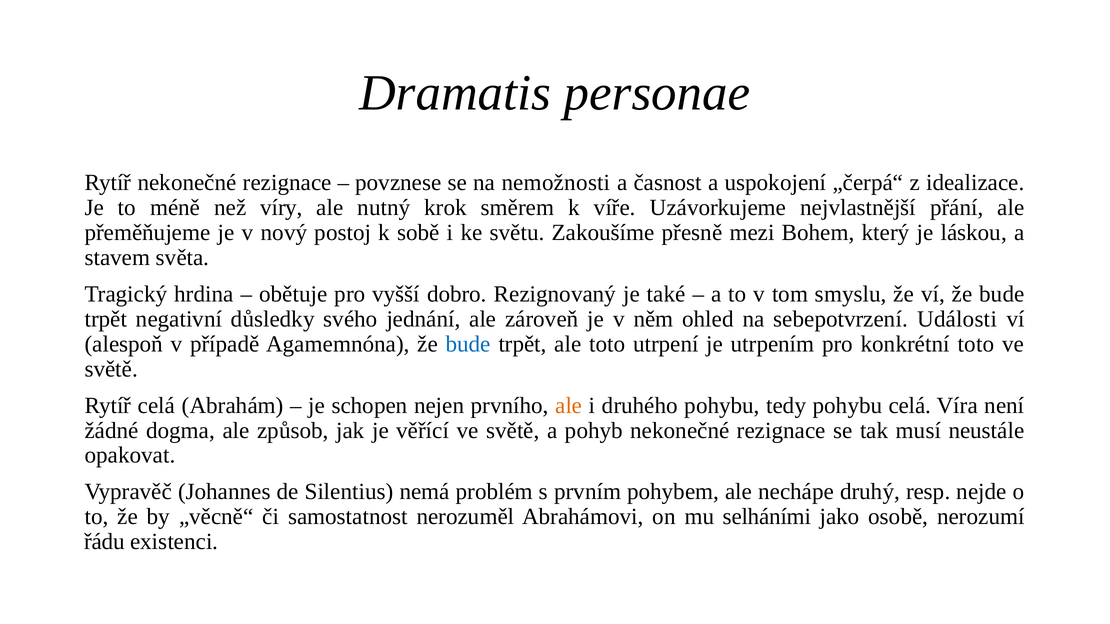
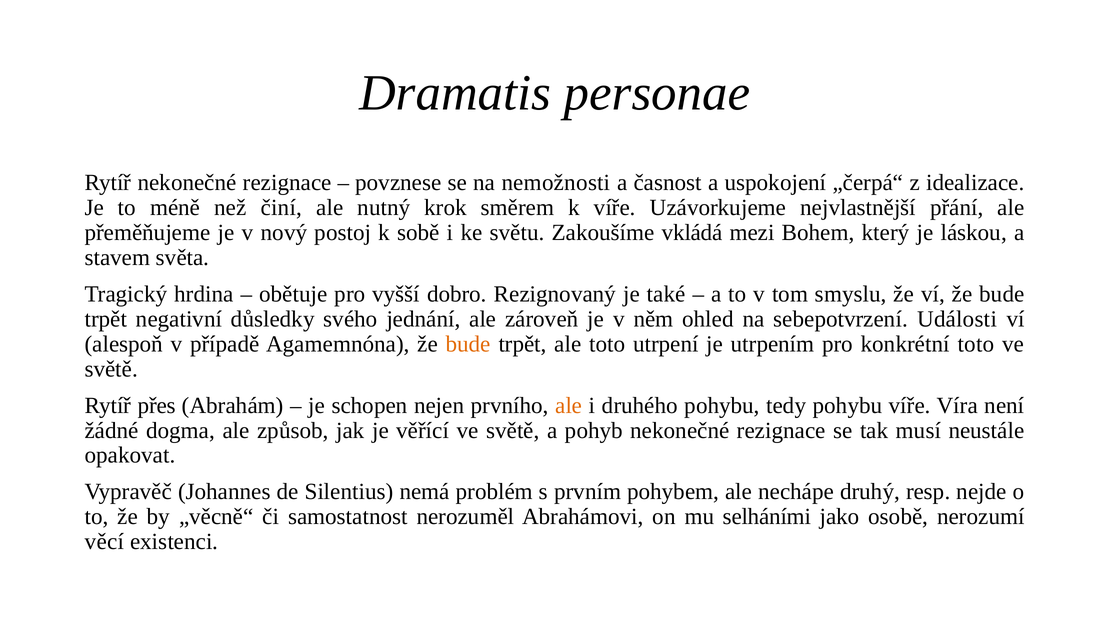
víry: víry -> činí (281, 208)
přesně: přesně -> vkládá (692, 233)
bude colour: blue -> orange (468, 344)
Rytíř celá: celá -> přes (157, 406)
pohybu celá: celá -> víře (910, 406)
řádu: řádu -> věcí (104, 542)
